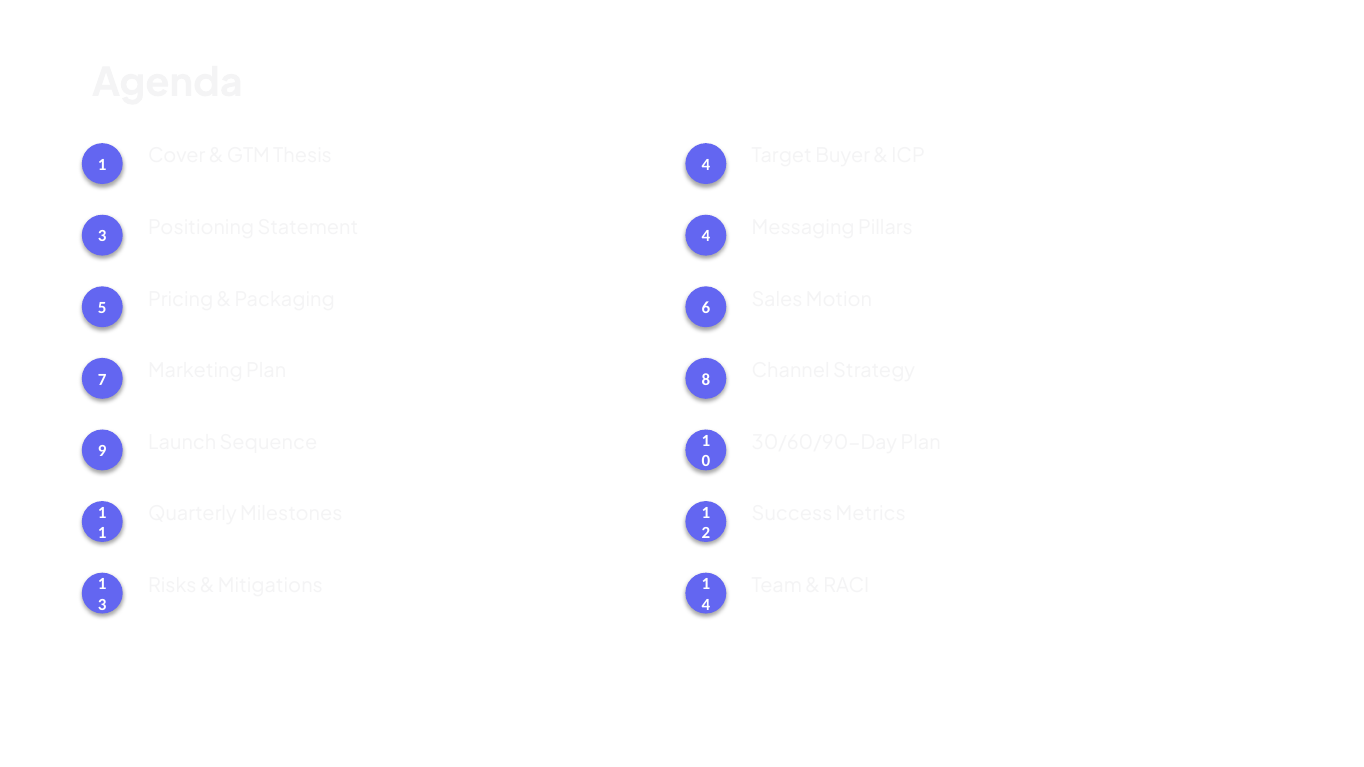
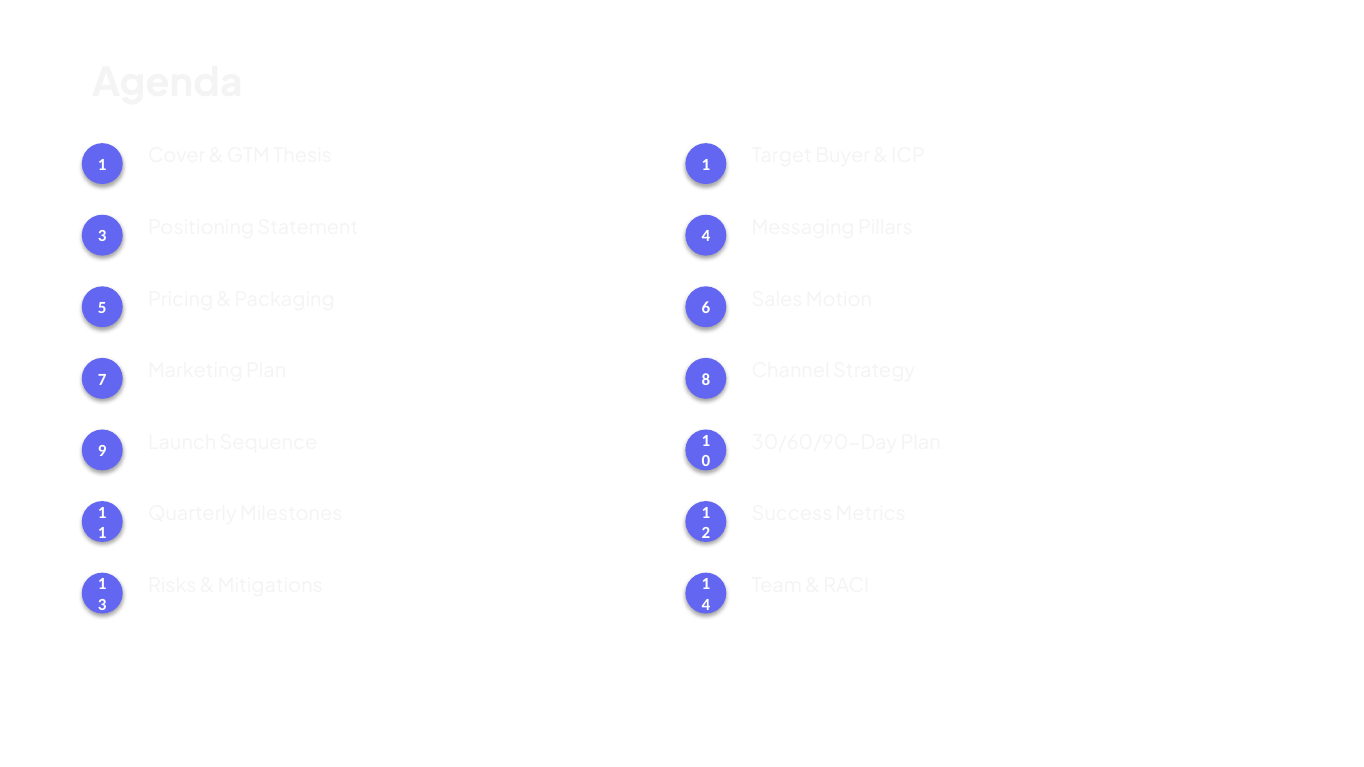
Thesis 4: 4 -> 1 (706, 165)
